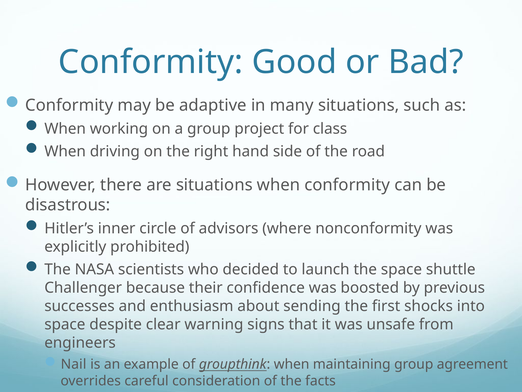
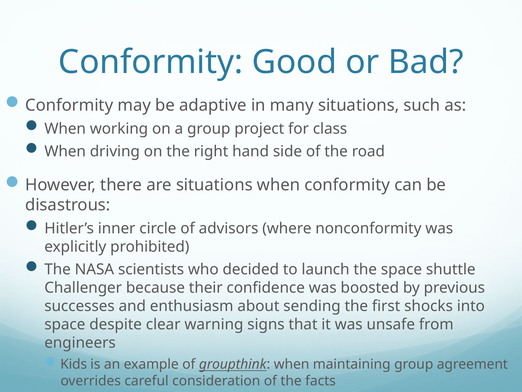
Nail: Nail -> Kids (74, 364)
